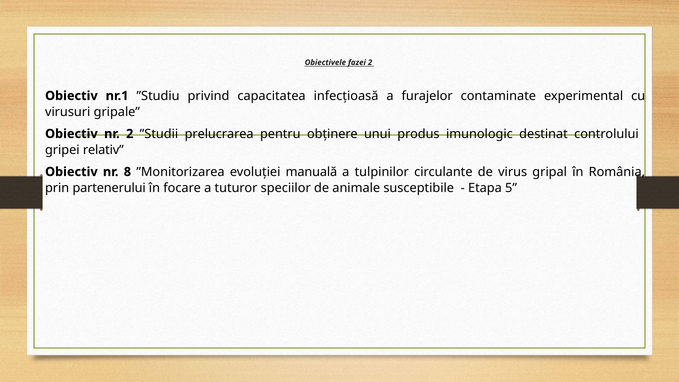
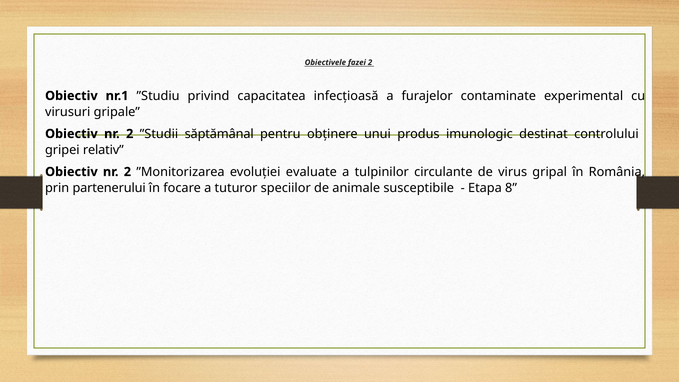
prelucrarea: prelucrarea -> săptămânal (219, 134)
8: 8 -> 2 (127, 172)
manuală: manuală -> evaluate (311, 172)
5: 5 -> 8 (511, 188)
